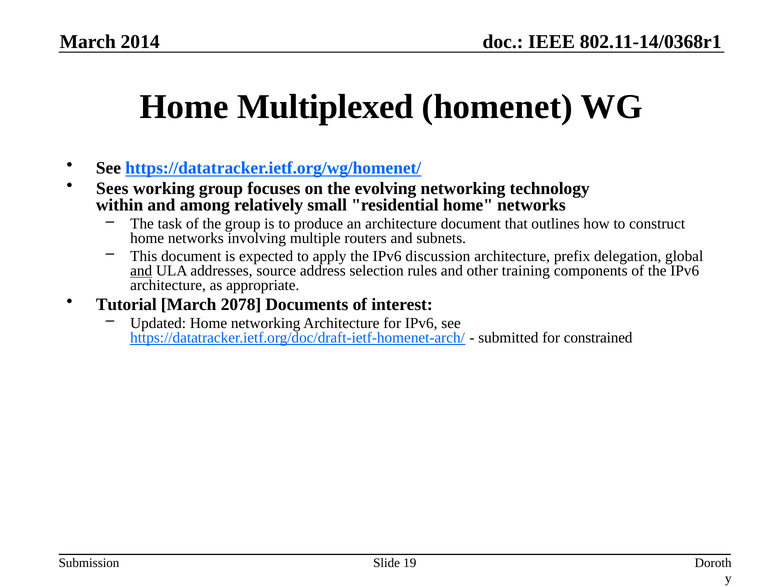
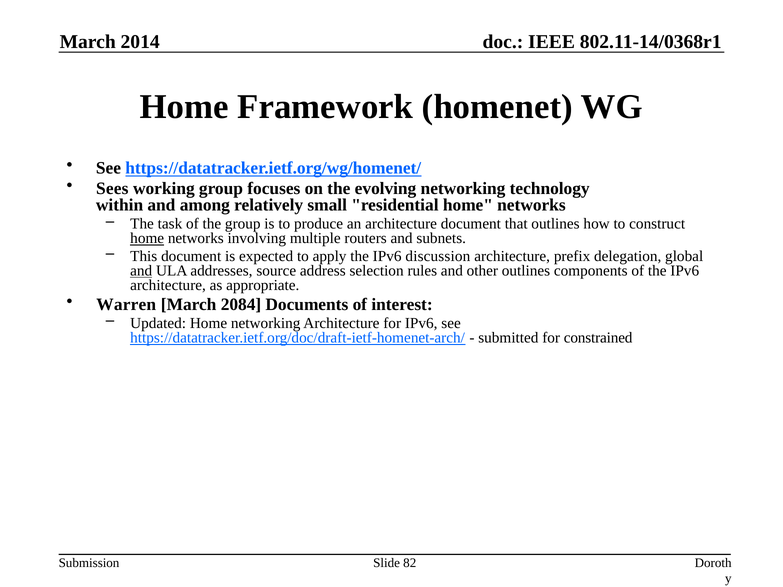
Multiplexed: Multiplexed -> Framework (325, 107)
home underline: none -> present (147, 239)
other training: training -> outlines (526, 271)
Tutorial: Tutorial -> Warren (126, 304)
2078: 2078 -> 2084 (241, 304)
19: 19 -> 82 (410, 563)
